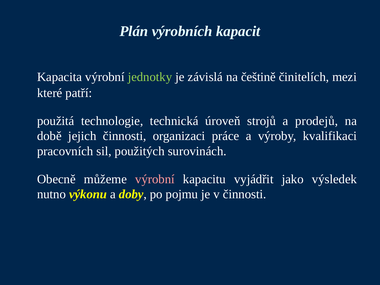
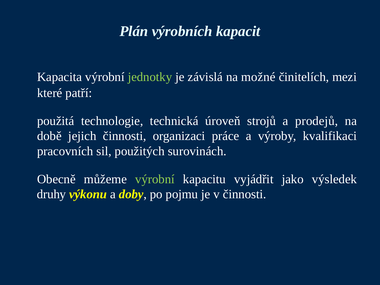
češtině: češtině -> možné (258, 77)
výrobní colour: pink -> light green (155, 179)
nutno: nutno -> druhy (52, 194)
